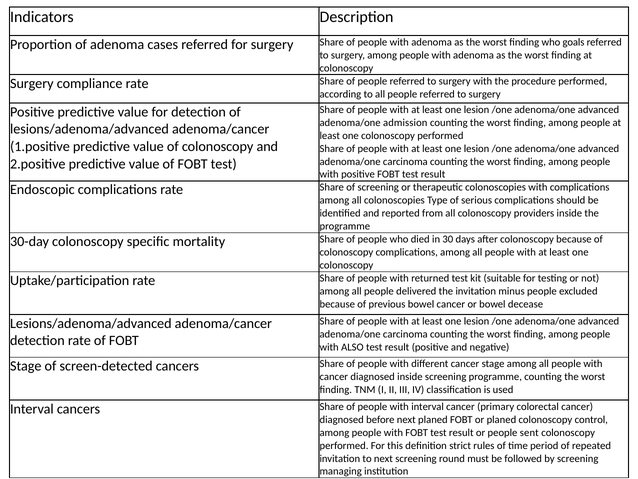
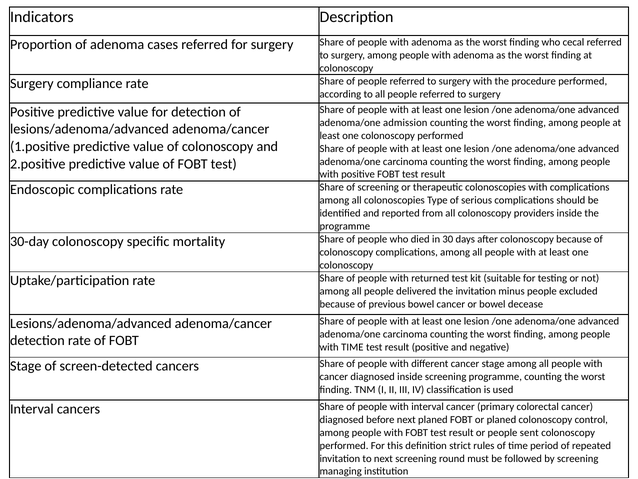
goals: goals -> cecal (574, 42)
with ALSO: ALSO -> TIME (352, 347)
